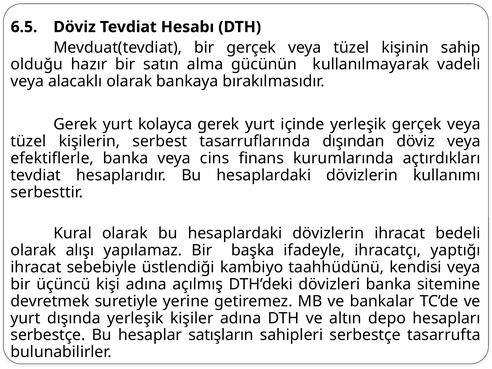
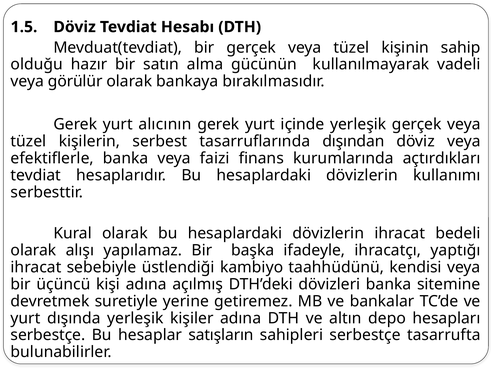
6.5: 6.5 -> 1.5 (24, 27)
alacaklı: alacaklı -> görülür (75, 81)
kolayca: kolayca -> alıcının (165, 124)
cins: cins -> faizi (215, 158)
